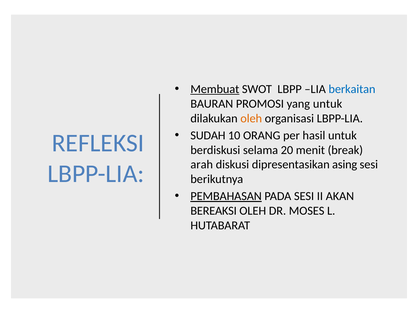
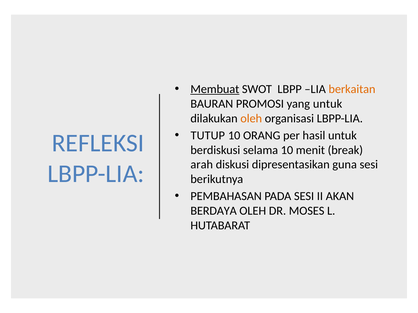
berkaitan colour: blue -> orange (352, 89)
SUDAH: SUDAH -> TUTUP (208, 136)
selama 20: 20 -> 10 (287, 150)
asing: asing -> guna (345, 165)
PEMBAHASAN underline: present -> none (226, 197)
BEREAKSI: BEREAKSI -> BERDAYA (214, 211)
